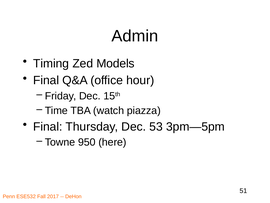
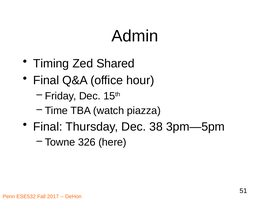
Models: Models -> Shared (115, 63)
53: 53 -> 38 (156, 126)
950: 950 -> 326 (87, 142)
